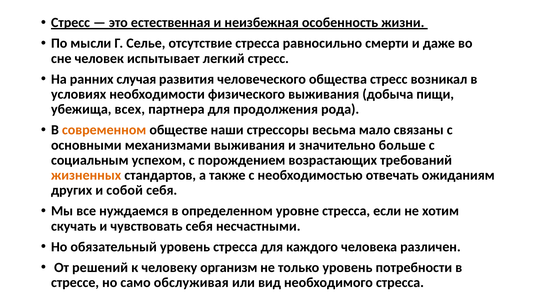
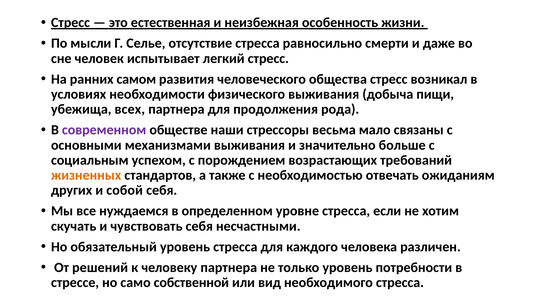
случая: случая -> самом (136, 79)
современном colour: orange -> purple (104, 130)
человеку организм: организм -> партнера (229, 268)
обслуживая: обслуживая -> собственной (191, 283)
